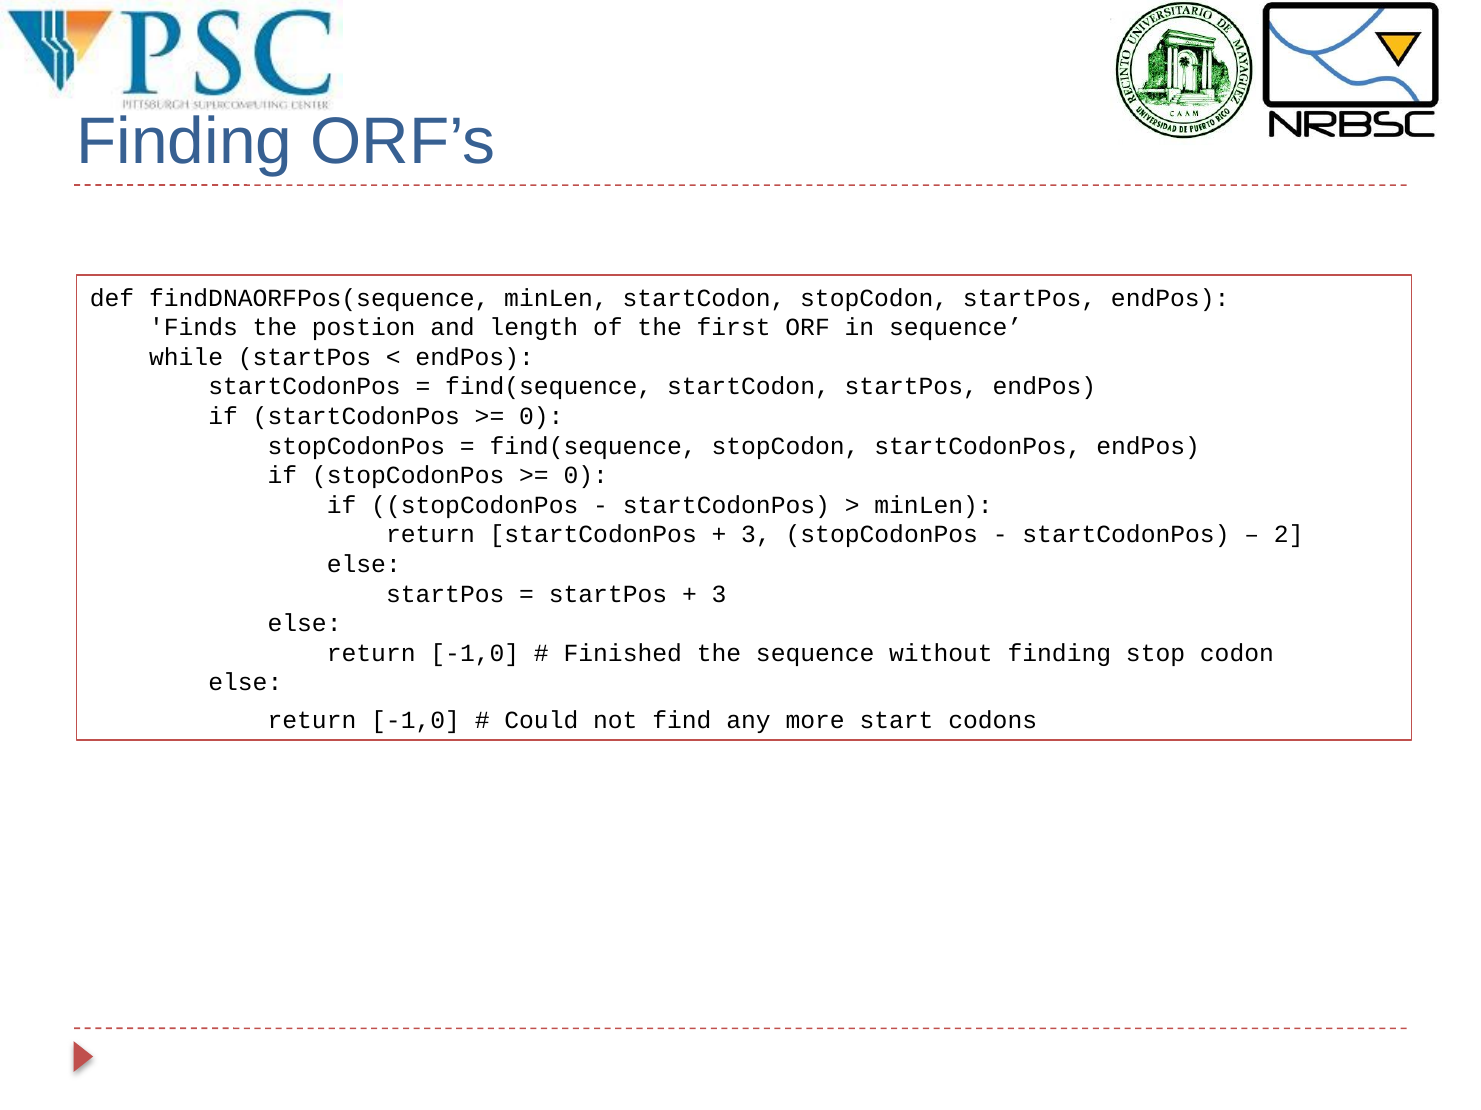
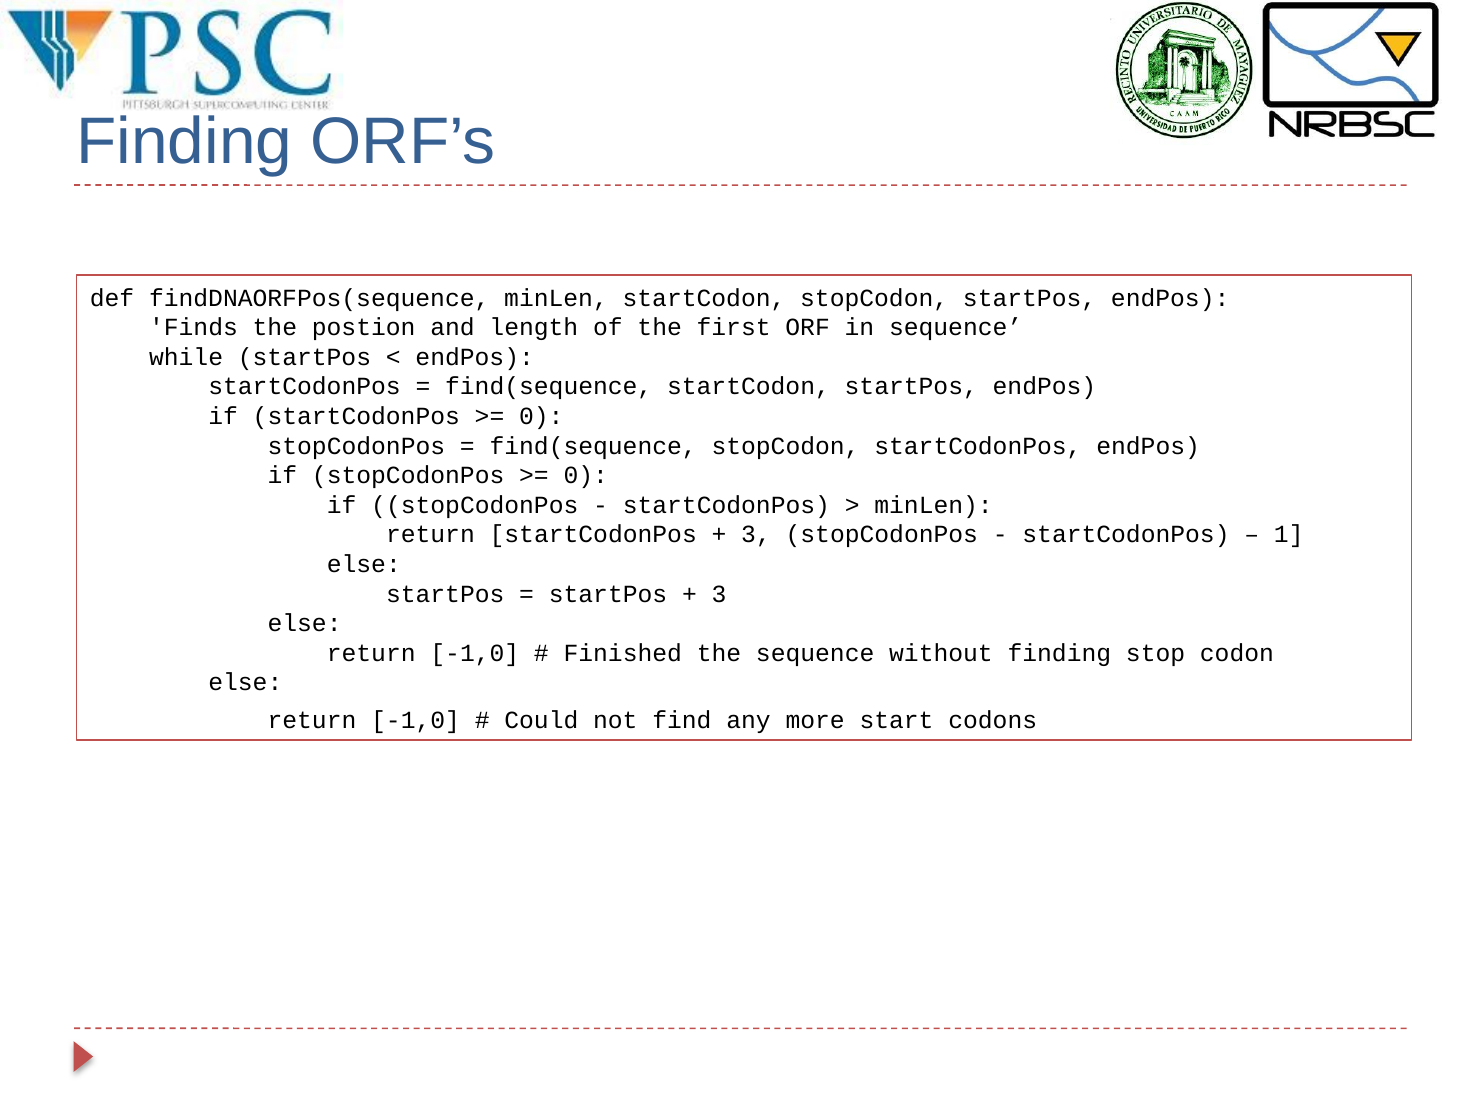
2: 2 -> 1 (1289, 535)
